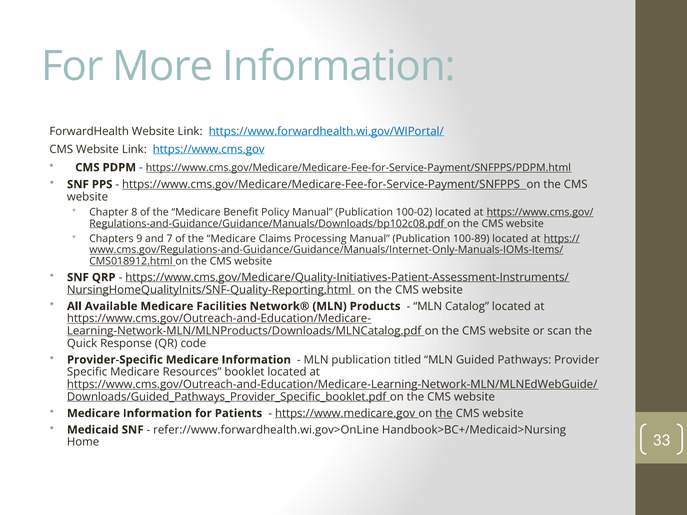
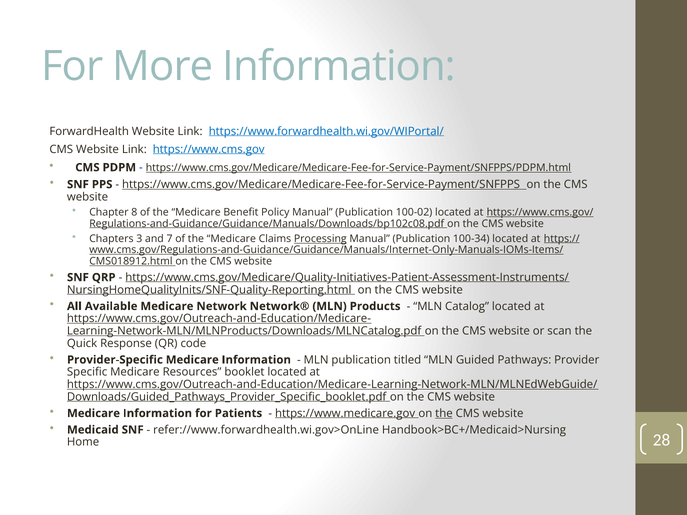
9: 9 -> 3 (139, 239)
Processing underline: none -> present (320, 239)
100-89: 100-89 -> 100-34 (471, 239)
Facilities: Facilities -> Network (222, 306)
33: 33 -> 28 (662, 440)
